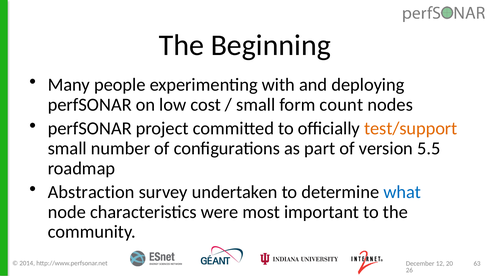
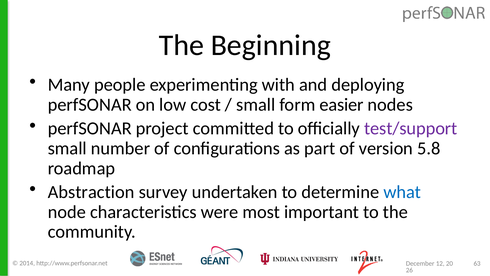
count: count -> easier (342, 105)
test/support colour: orange -> purple (411, 128)
5.5: 5.5 -> 5.8 (429, 148)
